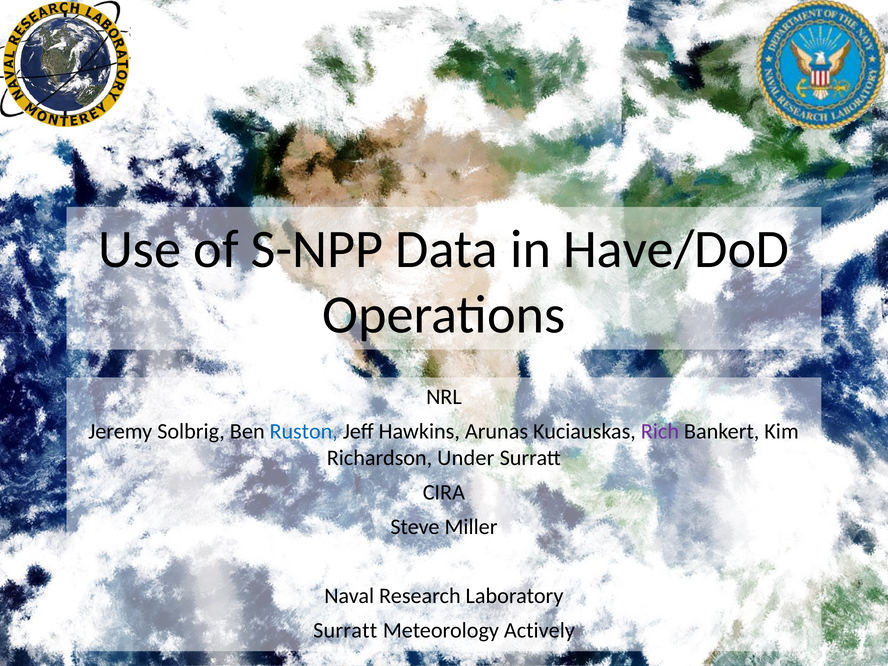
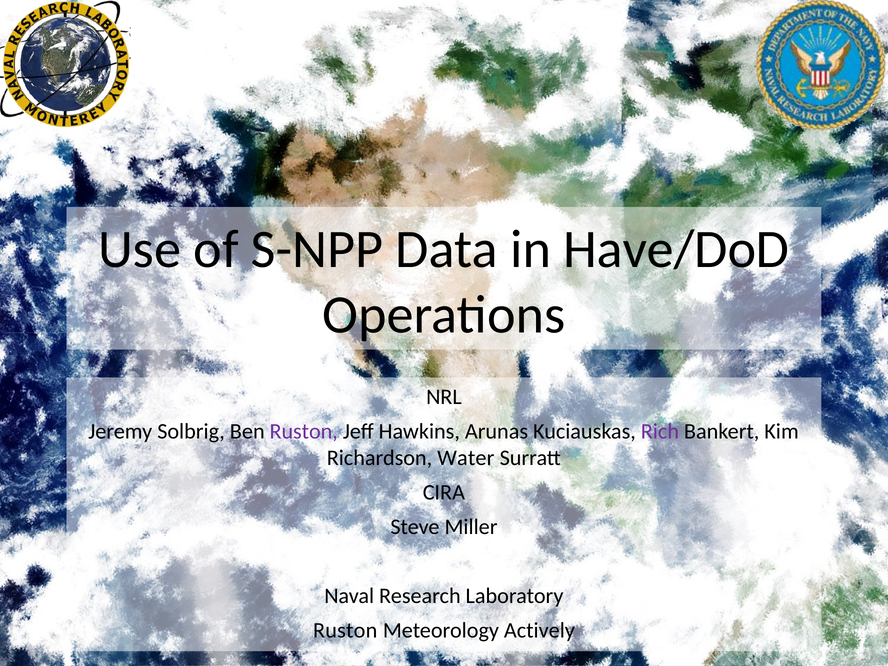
Ruston colour: blue -> purple (304, 431)
Under: Under -> Water (466, 458)
Surratt: Surratt -> Ruston (345, 631)
